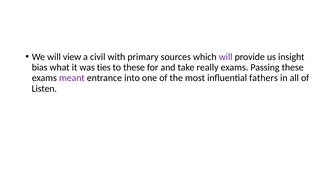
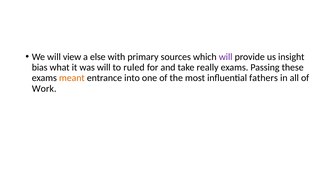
civil: civil -> else (98, 57)
was ties: ties -> will (104, 67)
to these: these -> ruled (134, 67)
meant colour: purple -> orange (72, 78)
Listen: Listen -> Work (44, 88)
